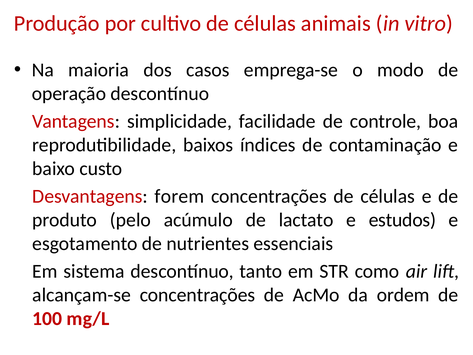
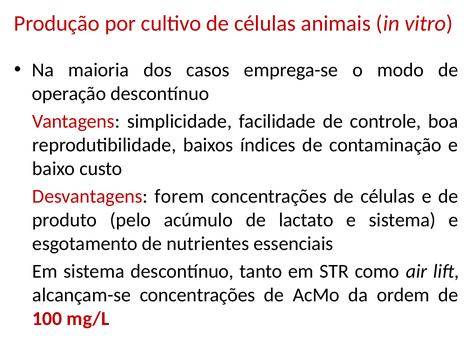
e estudos: estudos -> sistema (402, 220)
